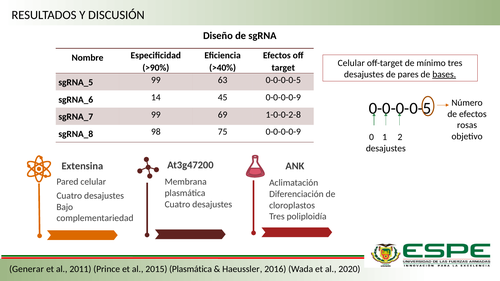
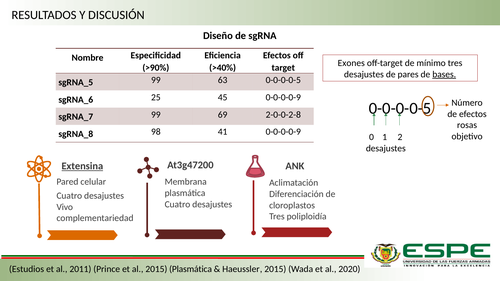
Celular: Celular -> Exones (351, 63)
14: 14 -> 25 (156, 98)
1-0-0-2-8: 1-0-0-2-8 -> 2-0-0-2-8 (283, 115)
75: 75 -> 41 (223, 132)
Extensina underline: none -> present (82, 166)
Bajo: Bajo -> Vivo (65, 207)
Generar: Generar -> Estudios (27, 269)
Haeussler 2016: 2016 -> 2015 (275, 269)
